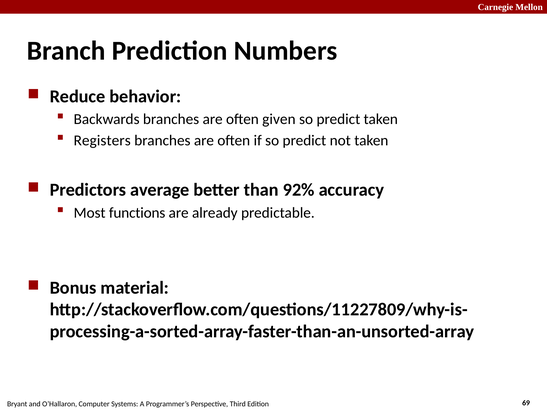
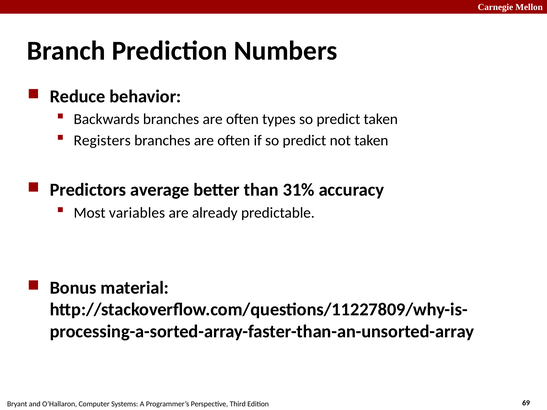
given: given -> types (279, 119)
92%: 92% -> 31% (299, 190)
functions: functions -> variables (137, 213)
